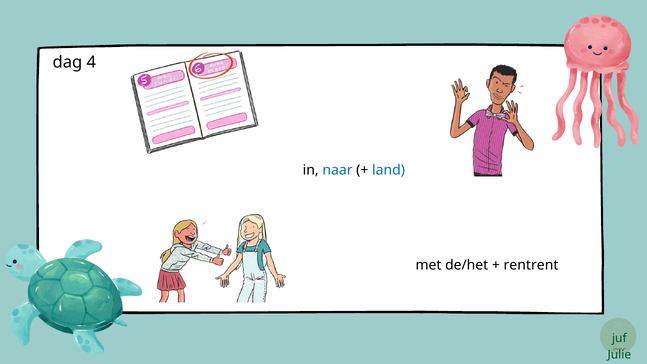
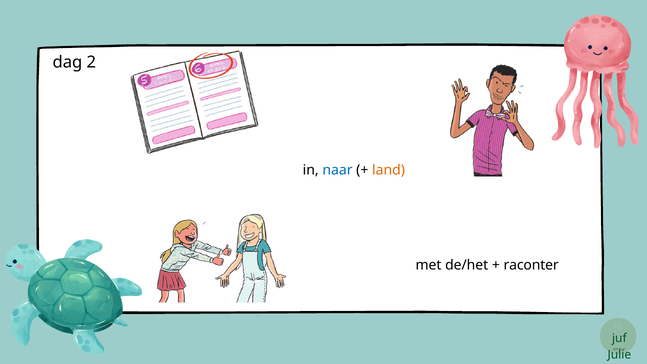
4: 4 -> 2 (91, 62)
land colour: blue -> orange (389, 170)
rentrent: rentrent -> raconter (531, 265)
